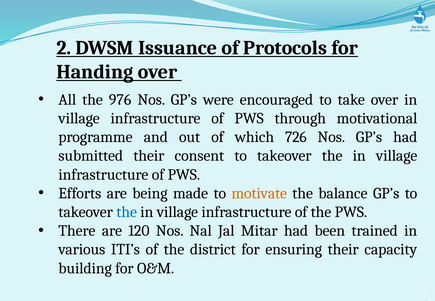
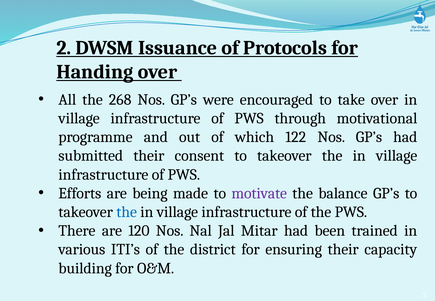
976: 976 -> 268 (120, 100)
726: 726 -> 122 (296, 137)
motivate colour: orange -> purple (259, 193)
